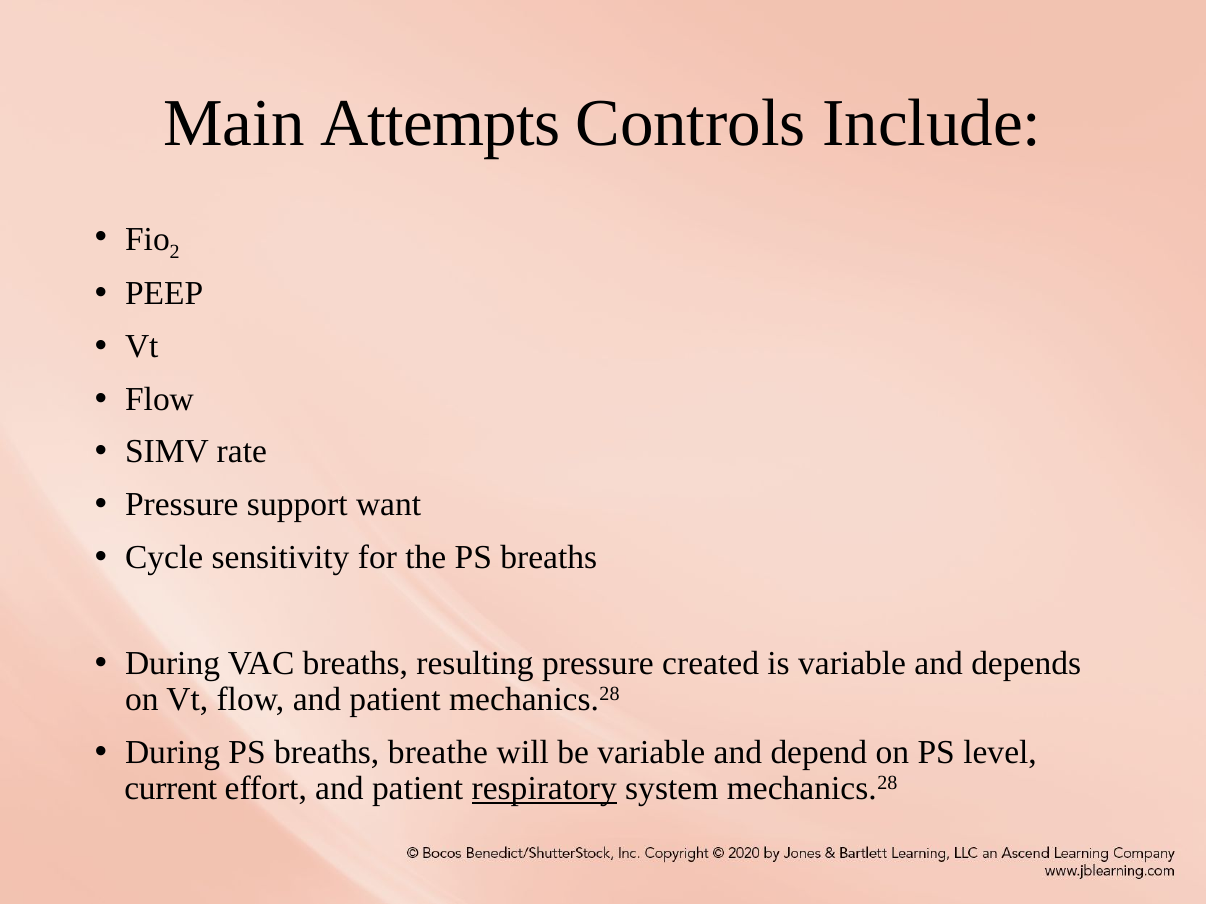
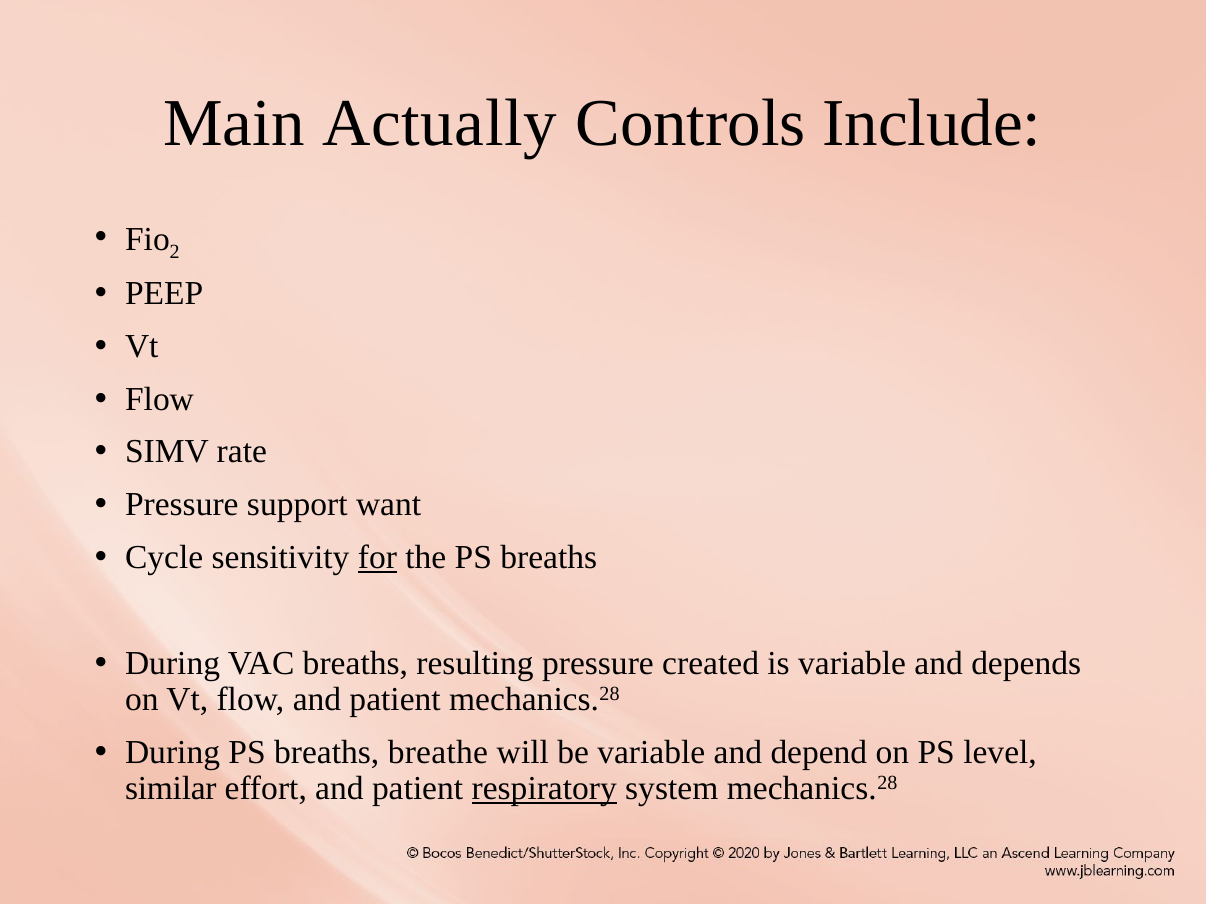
Attempts: Attempts -> Actually (440, 123)
for underline: none -> present (377, 558)
current: current -> similar (171, 789)
